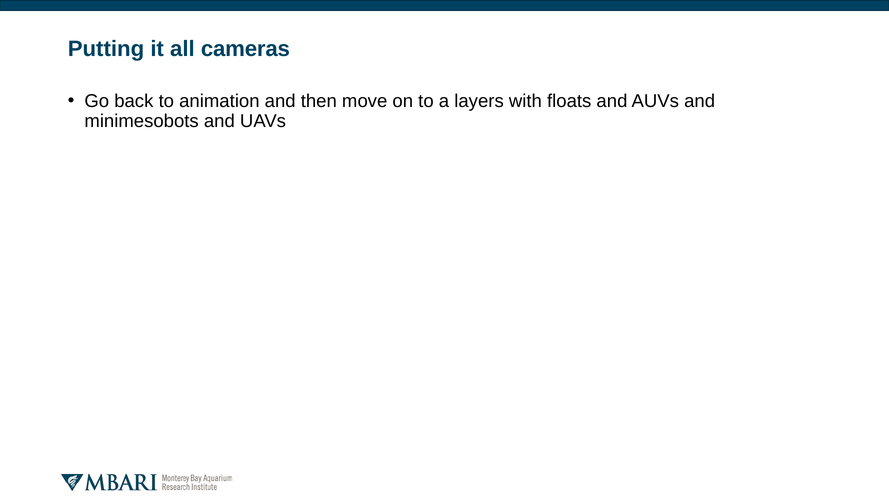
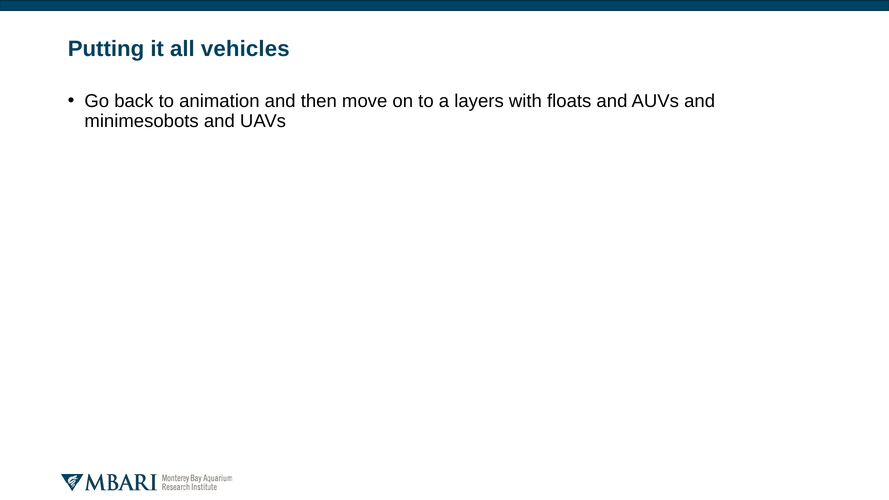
cameras: cameras -> vehicles (245, 49)
